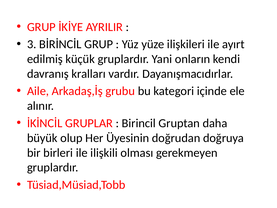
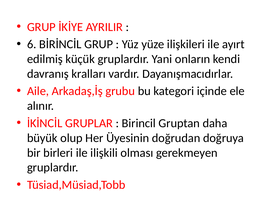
3: 3 -> 6 (32, 44)
